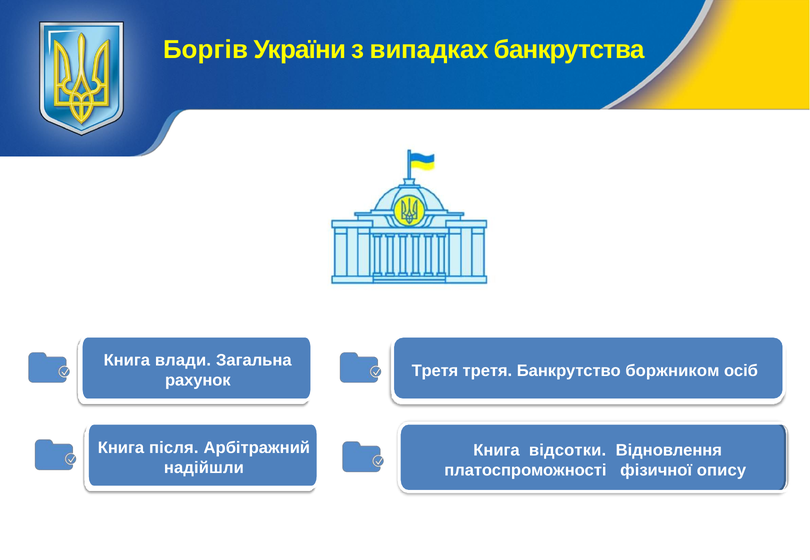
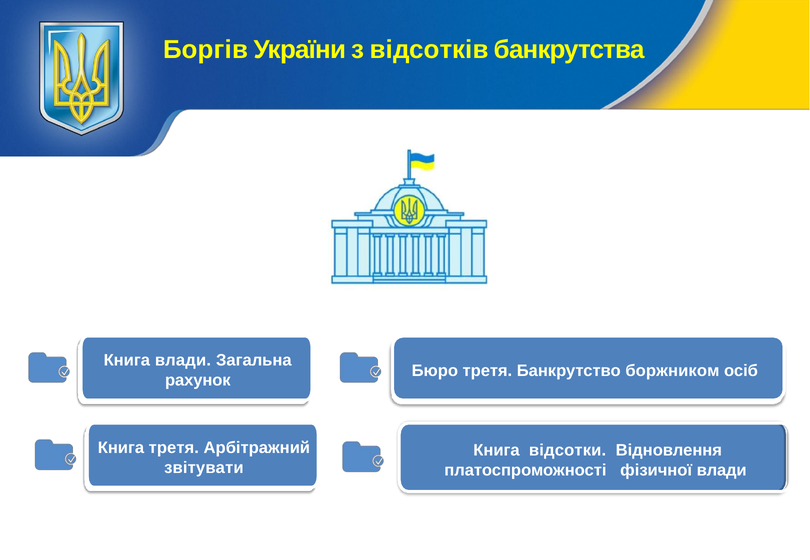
випадках: випадках -> відсотків (429, 50)
Третя: Третя -> Бюро (435, 371)
Книга після: після -> третя (174, 448)
надійшли: надійшли -> звітувати (204, 468)
фізичної опису: опису -> влади (722, 471)
